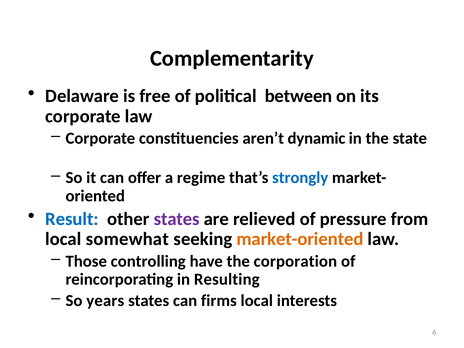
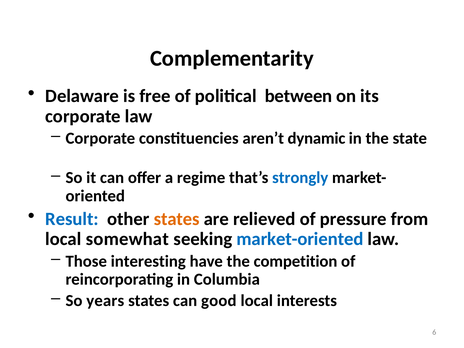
states colour: purple -> orange (177, 219)
market-oriented colour: orange -> blue (300, 239)
controlling: controlling -> interesting (148, 261)
corporation: corporation -> competition (295, 261)
Resulting: Resulting -> Columbia (227, 279)
firms: firms -> good (219, 301)
